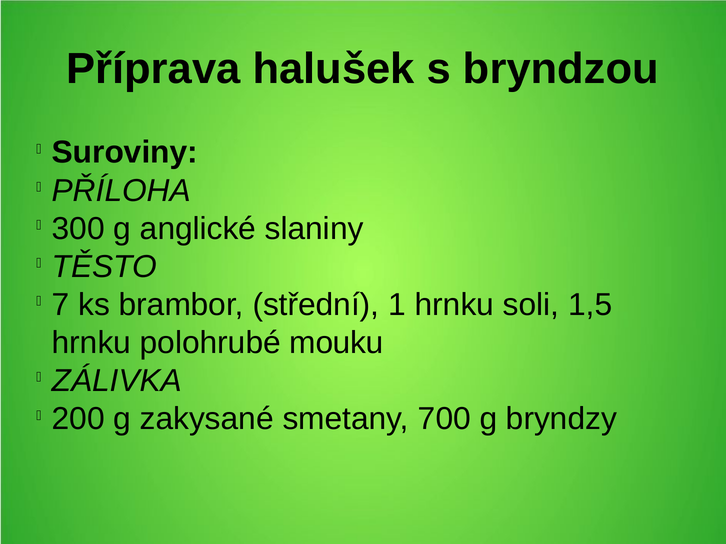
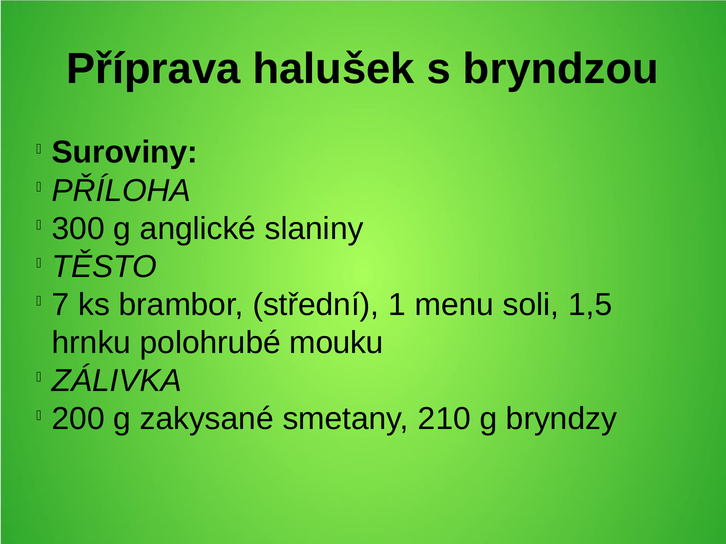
hrnku: hrnku -> menu (454, 305)
700: 700 -> 210 (444, 419)
